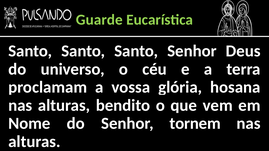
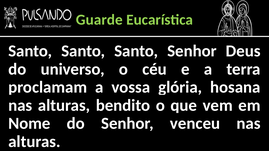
tornem: tornem -> venceu (195, 124)
